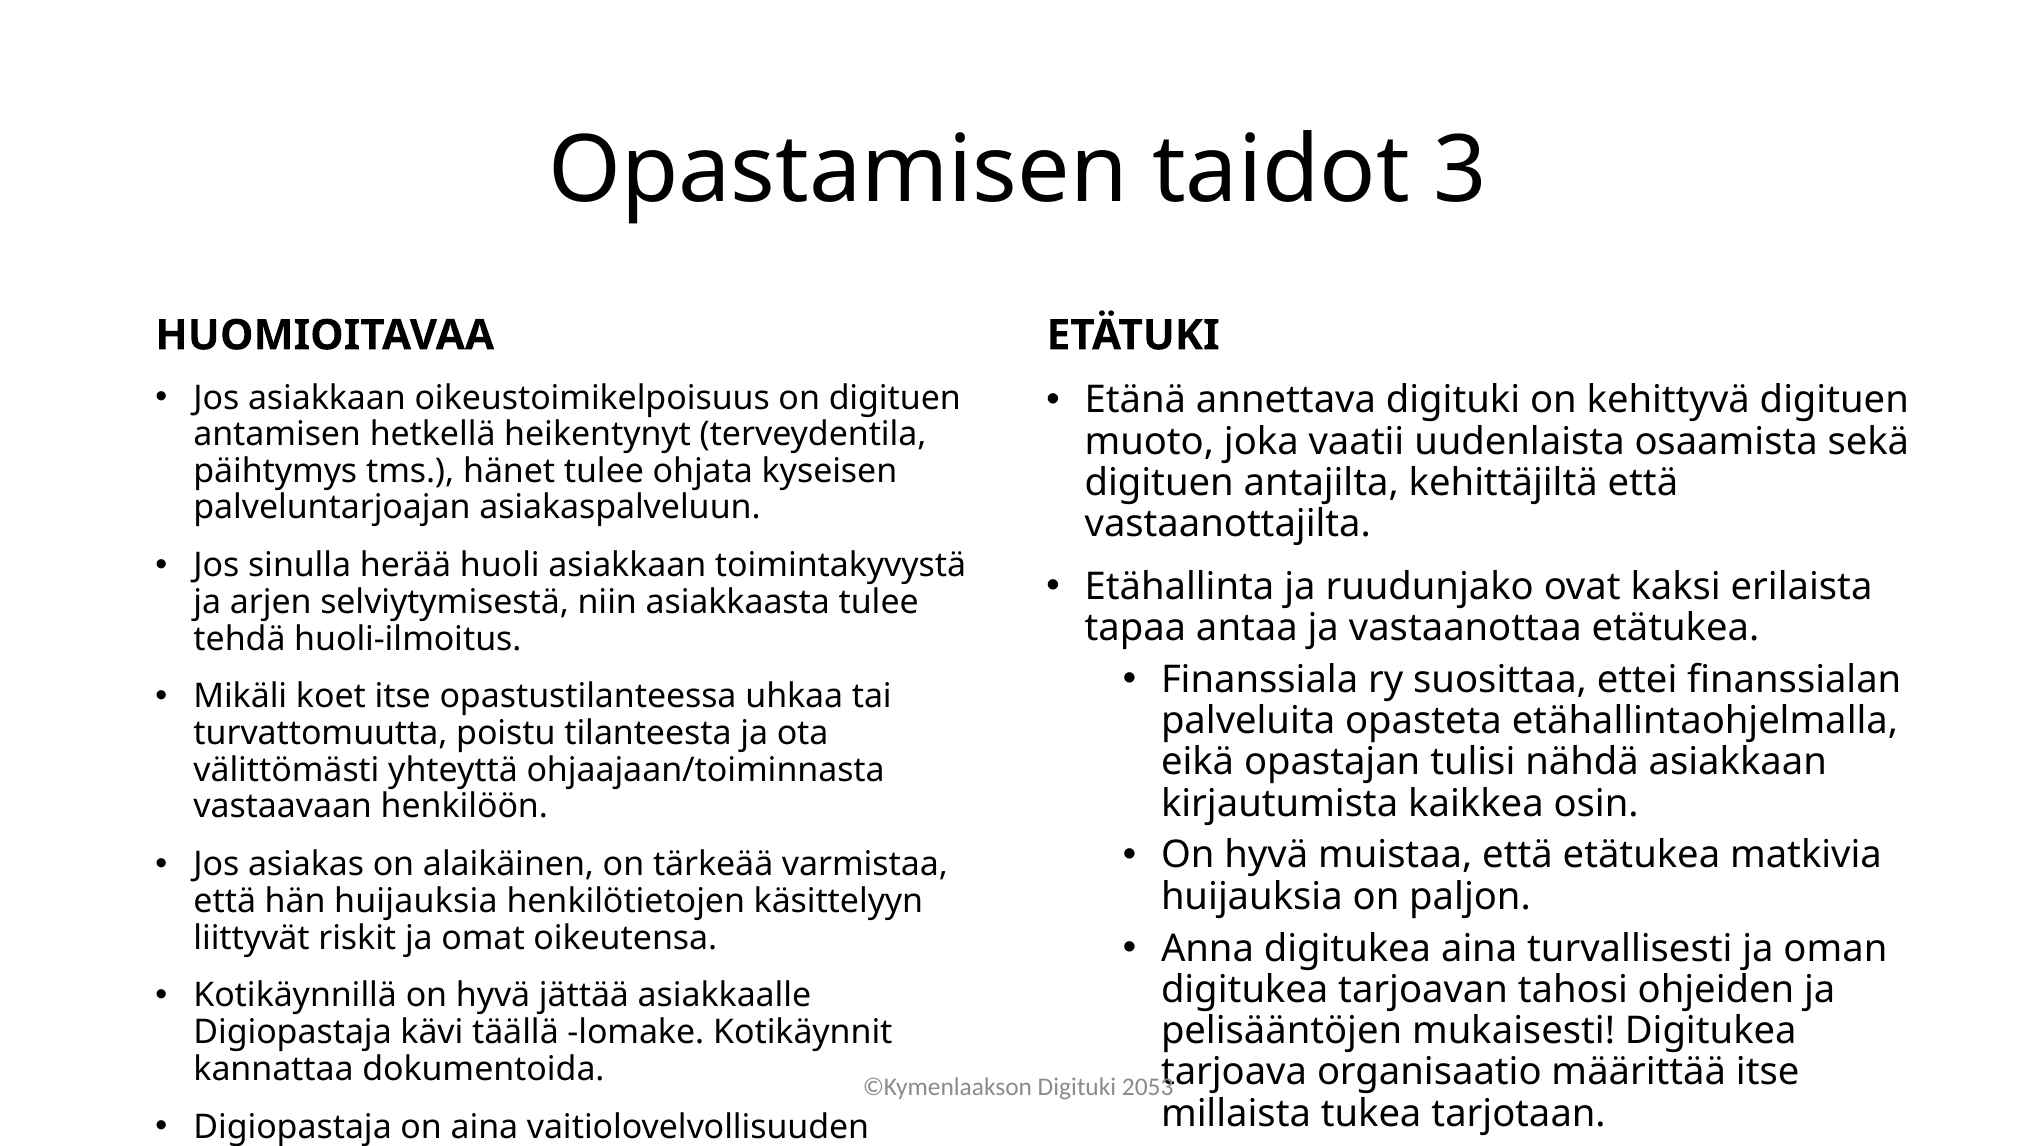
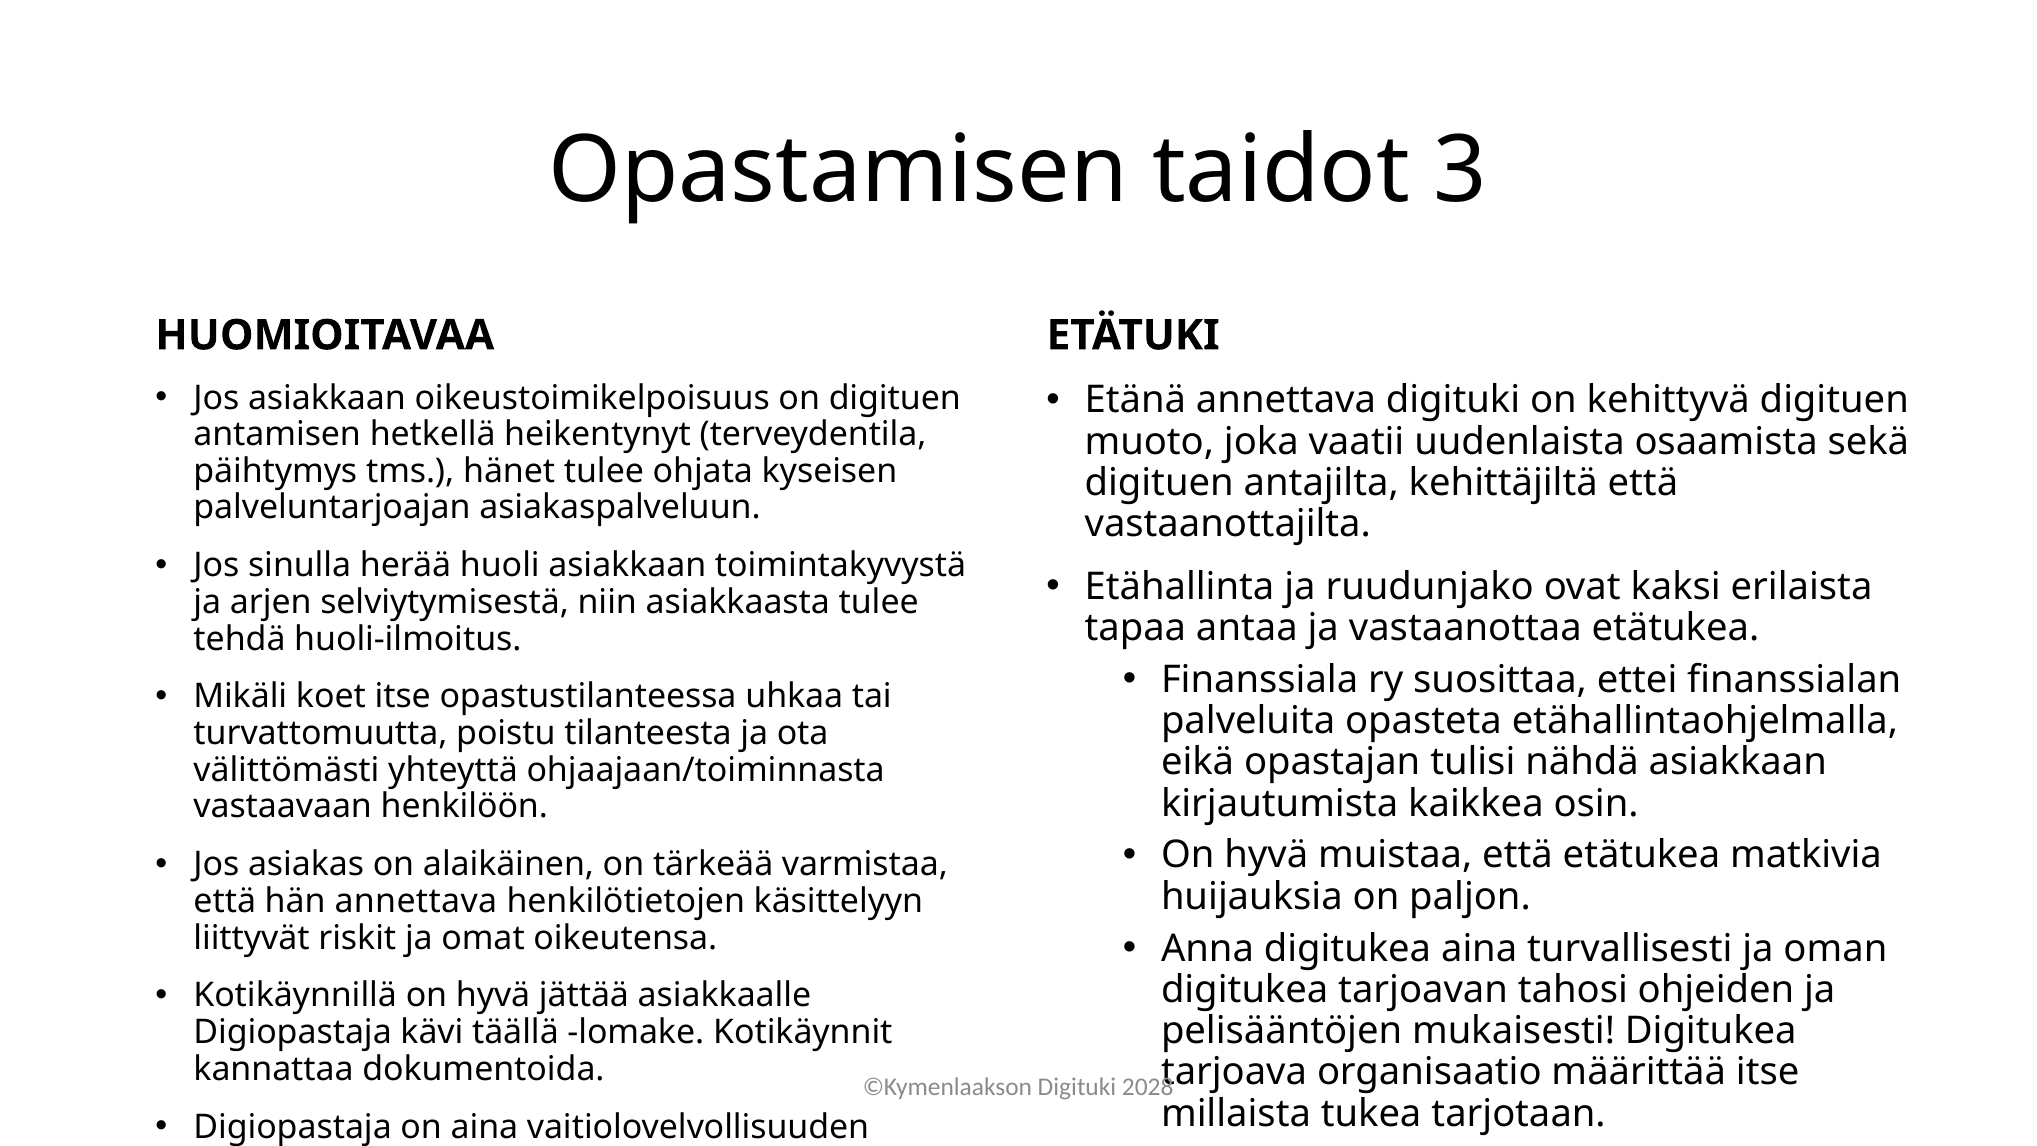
hän huijauksia: huijauksia -> annettava (416, 901)
2053: 2053 -> 2028 (1148, 1087)
